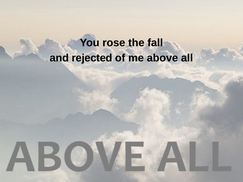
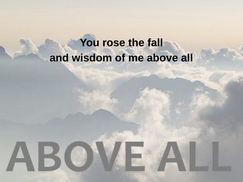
rejected: rejected -> wisdom (92, 58)
